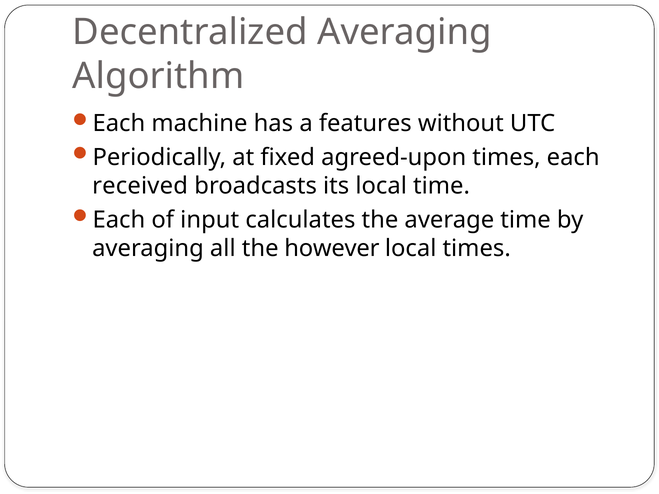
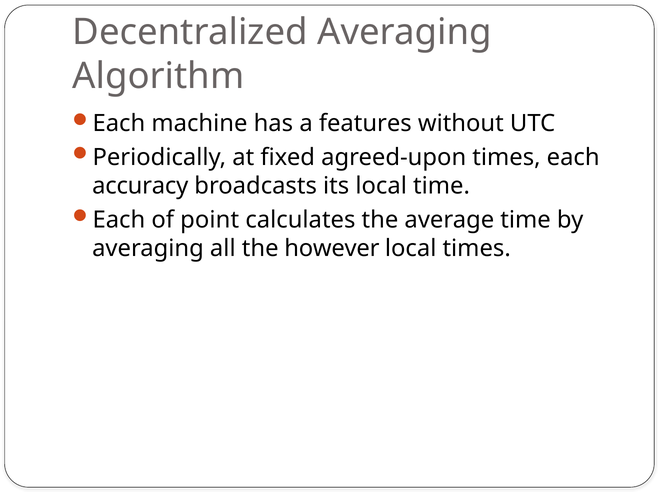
received: received -> accuracy (140, 186)
input: input -> point (210, 220)
